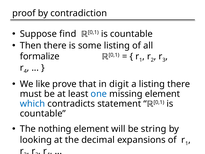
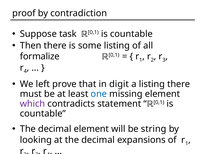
find: find -> task (68, 34)
like: like -> left (43, 84)
which colour: blue -> purple (33, 104)
nothing: nothing -> decimal (55, 129)
